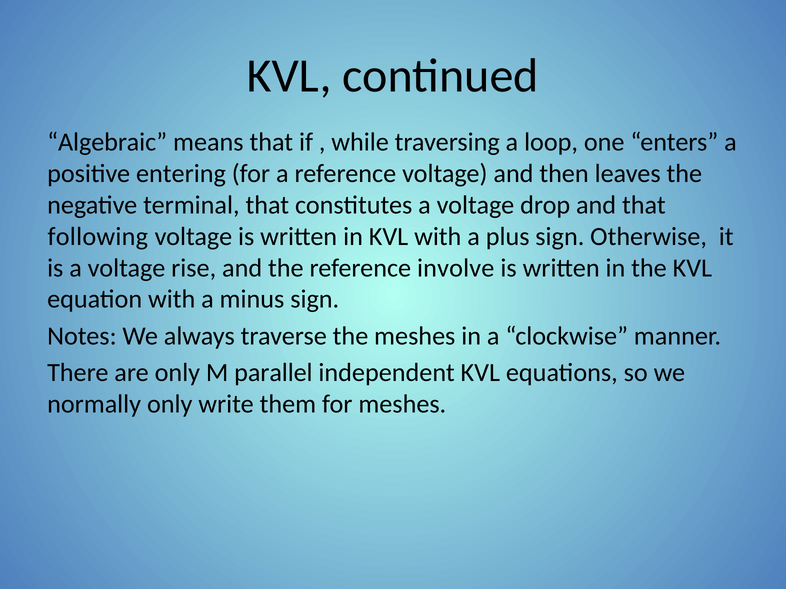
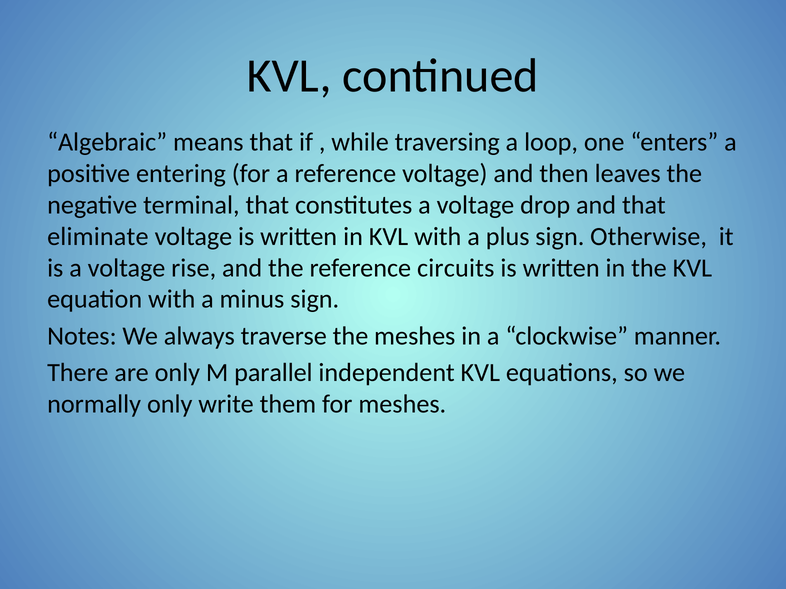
following: following -> eliminate (98, 237)
involve: involve -> circuits (456, 268)
